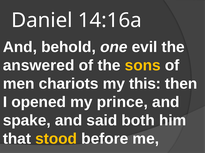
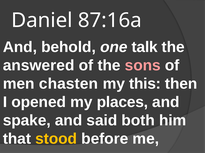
14:16a: 14:16a -> 87:16a (110, 20)
evil: evil -> talk (145, 47)
sons colour: yellow -> pink (143, 66)
chariots: chariots -> chasten (68, 84)
prince: prince -> places (122, 103)
